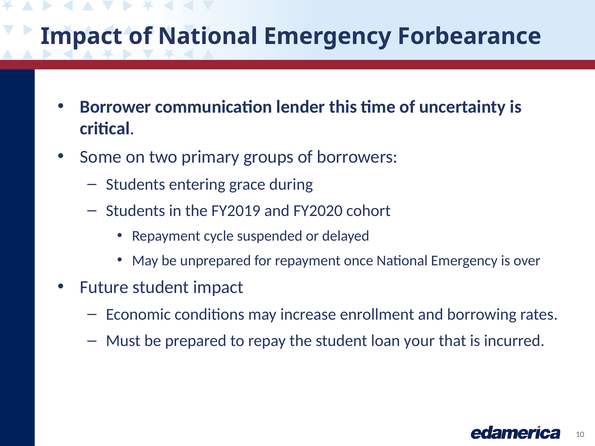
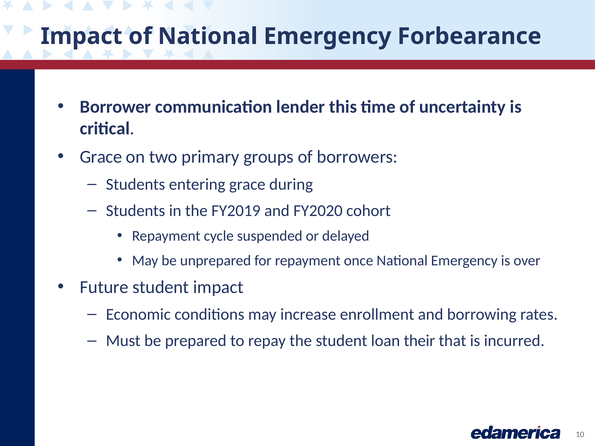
Some: Some -> Grace (101, 157)
your: your -> their (419, 341)
